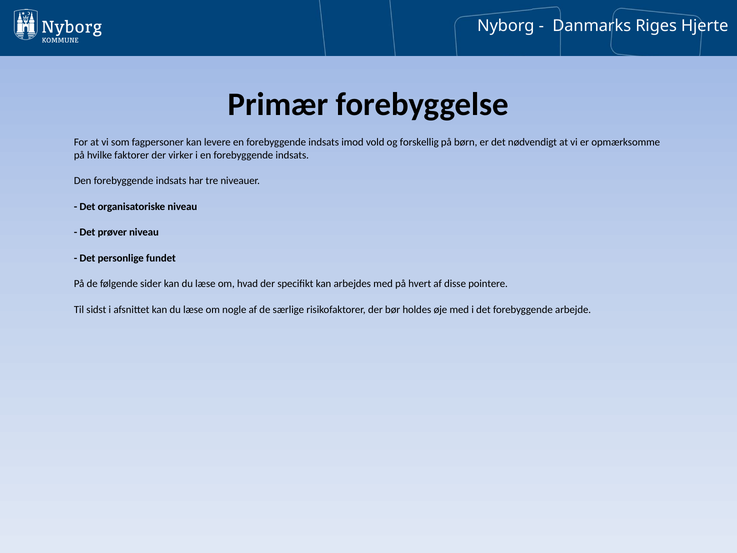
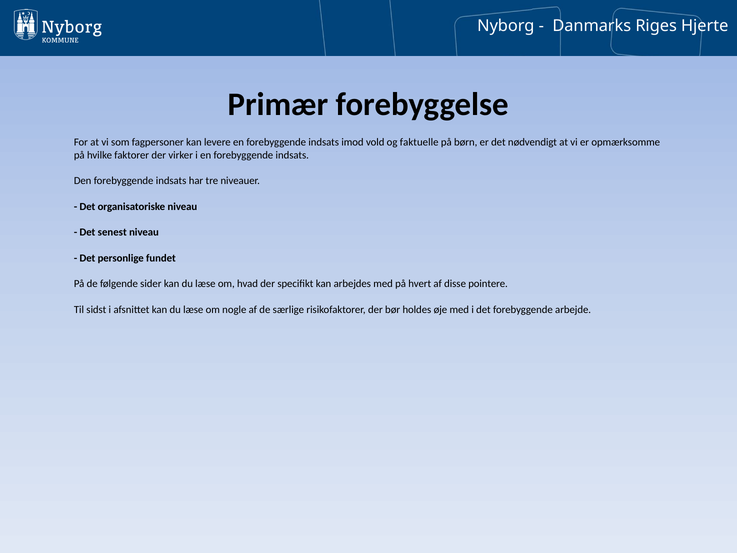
forskellig: forskellig -> faktuelle (419, 142)
prøver: prøver -> senest (112, 232)
